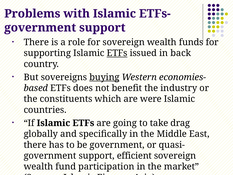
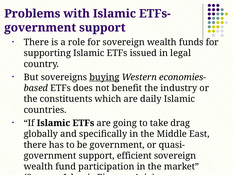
ETFs underline: present -> none (117, 53)
back: back -> legal (181, 53)
were: were -> daily (151, 99)
